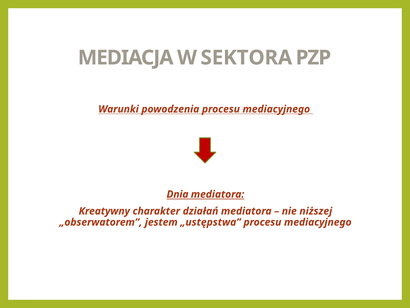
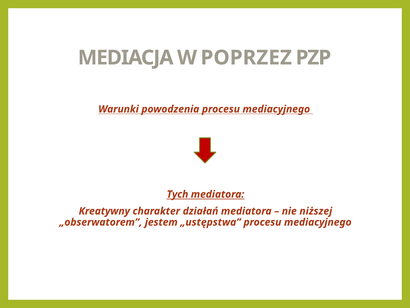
SEKTORA: SEKTORA -> POPRZEZ (246, 58)
Dnia: Dnia -> Tych (178, 194)
